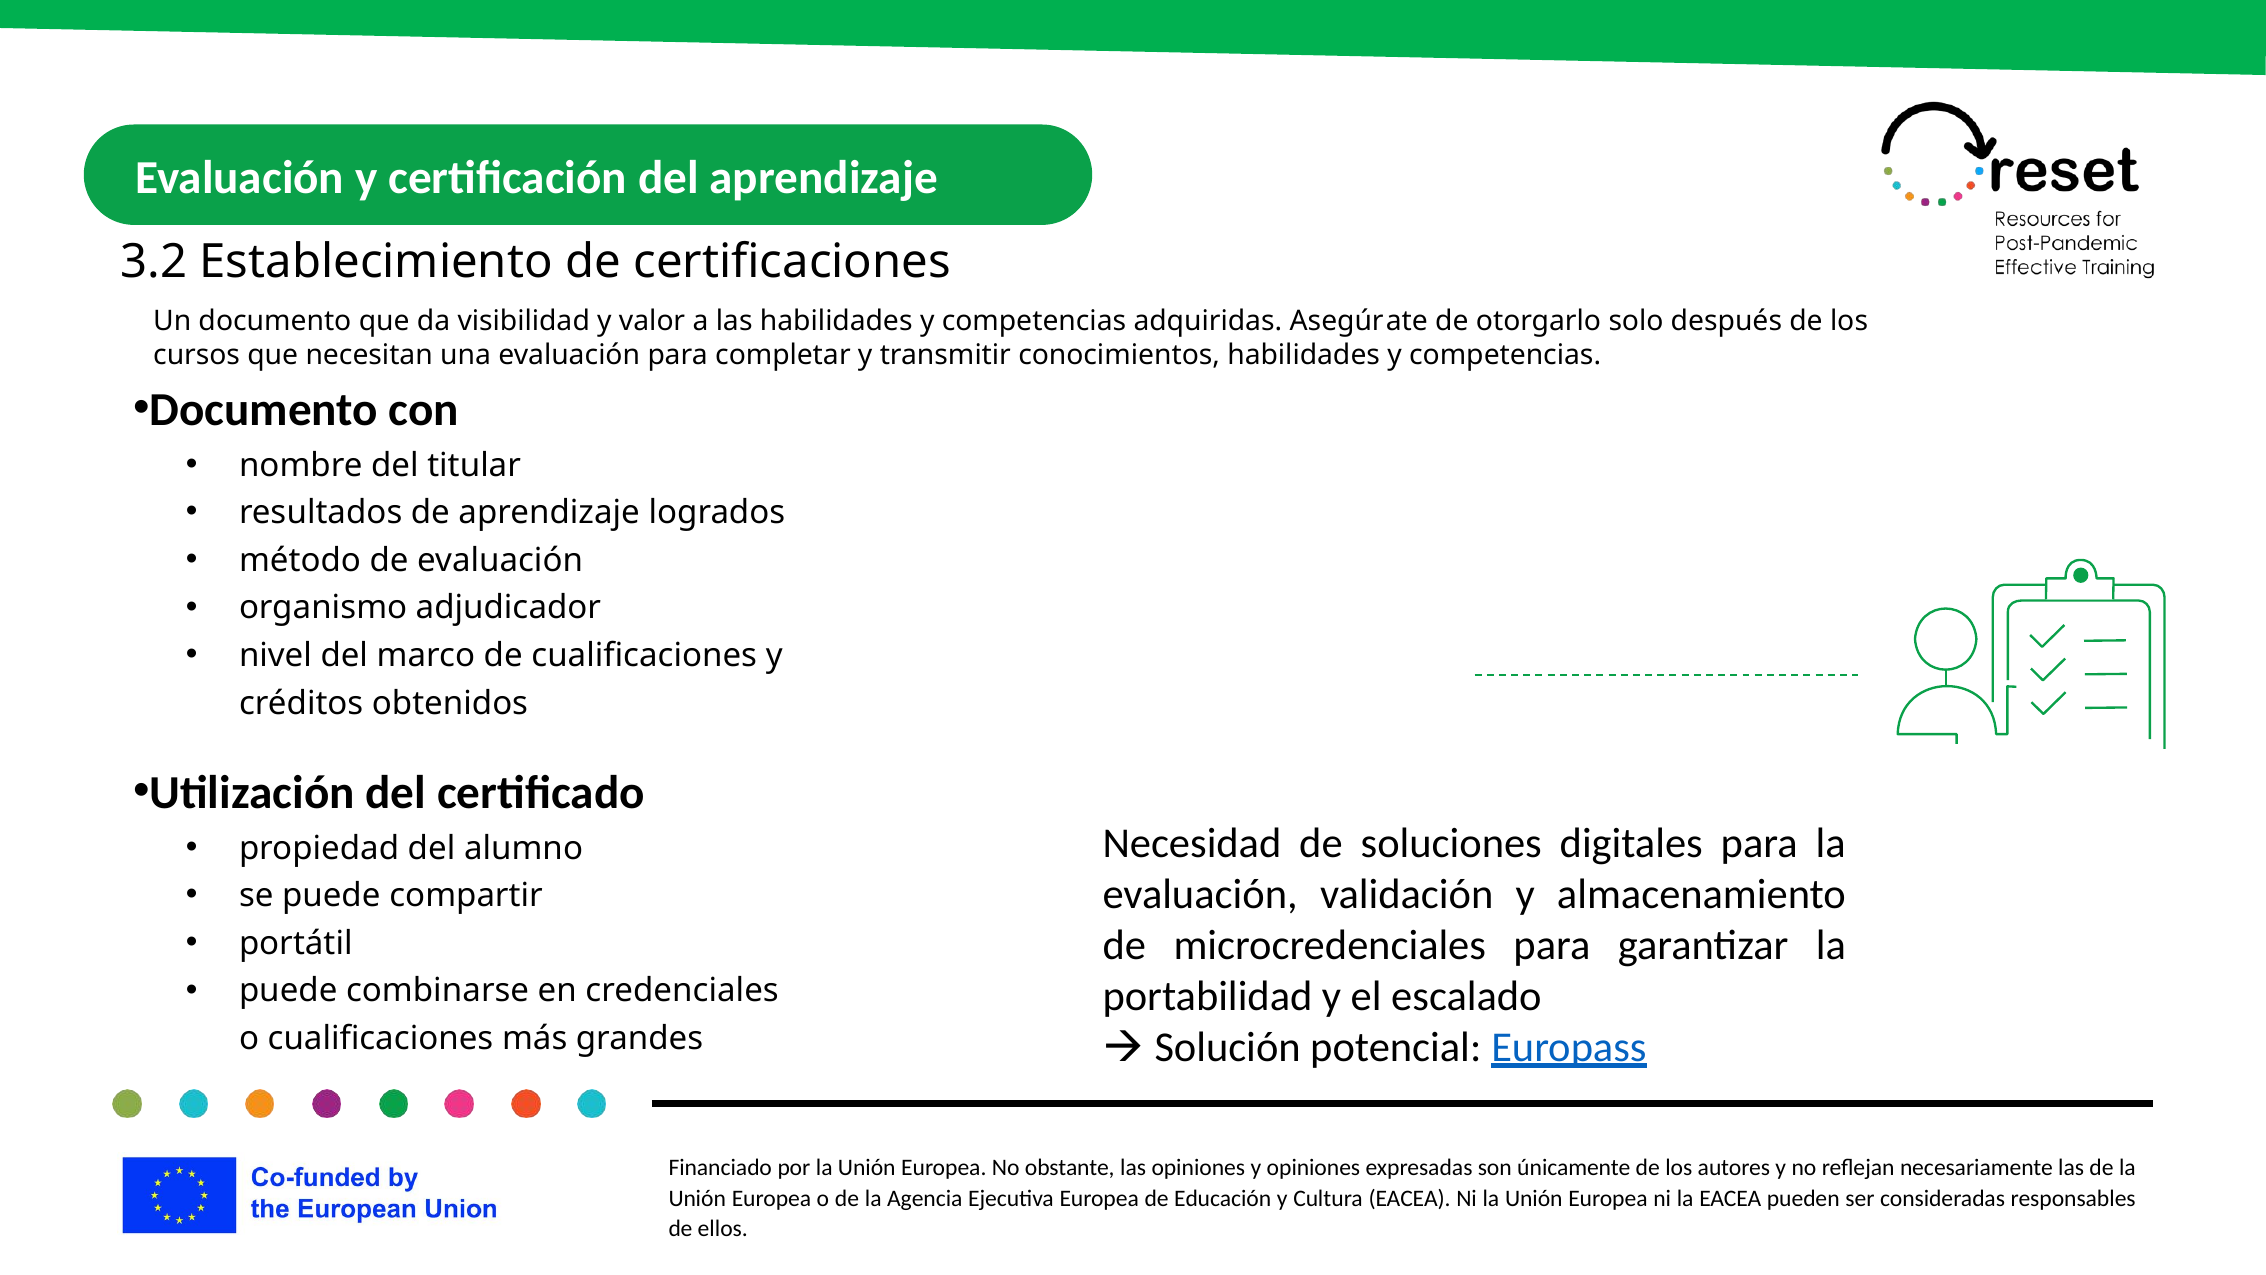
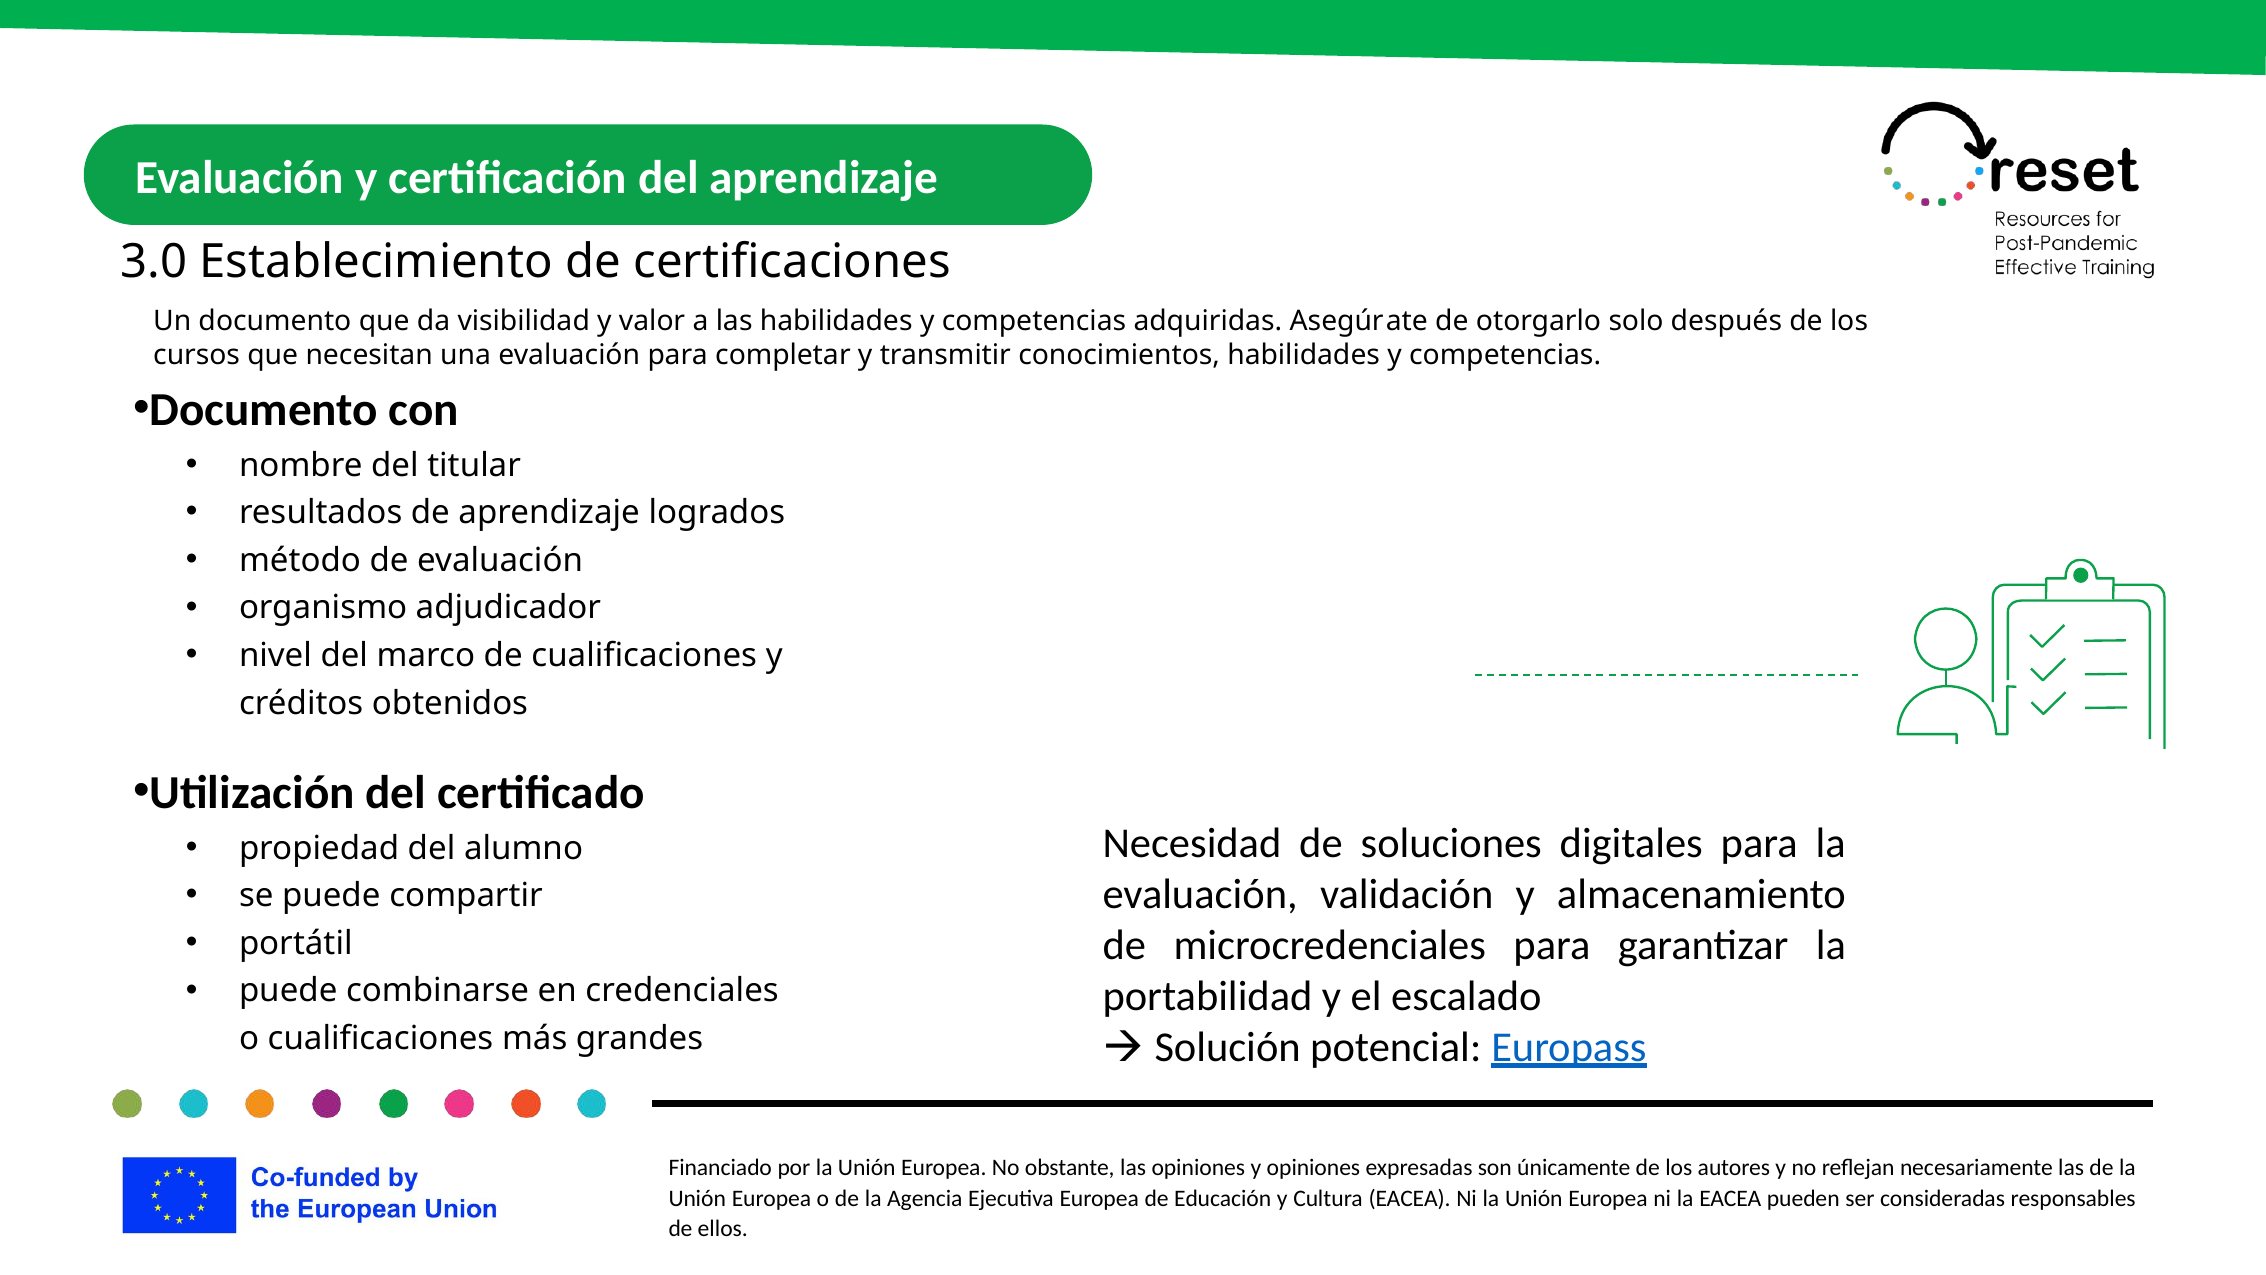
3.2: 3.2 -> 3.0 (154, 262)
